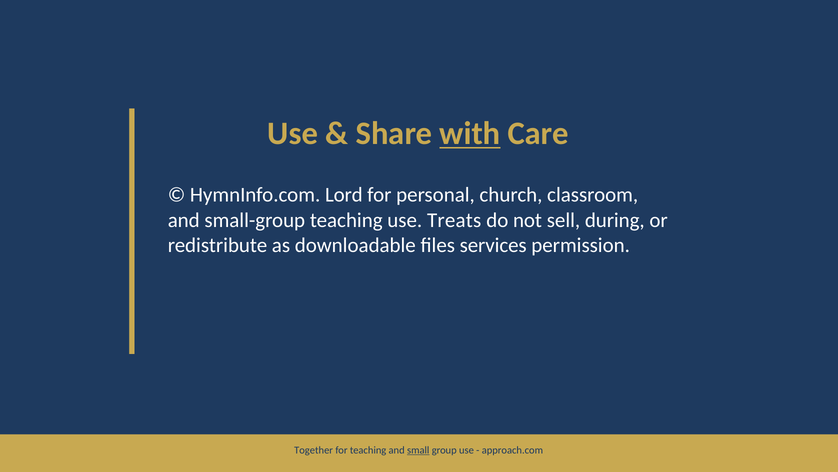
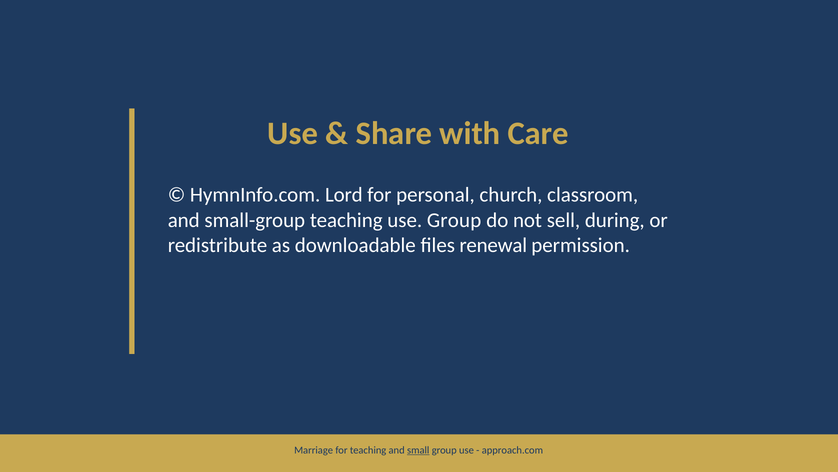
with underline: present -> none (470, 134)
use Treats: Treats -> Group (454, 220)
services: services -> renewal (493, 245)
Together: Together -> Marriage (314, 450)
